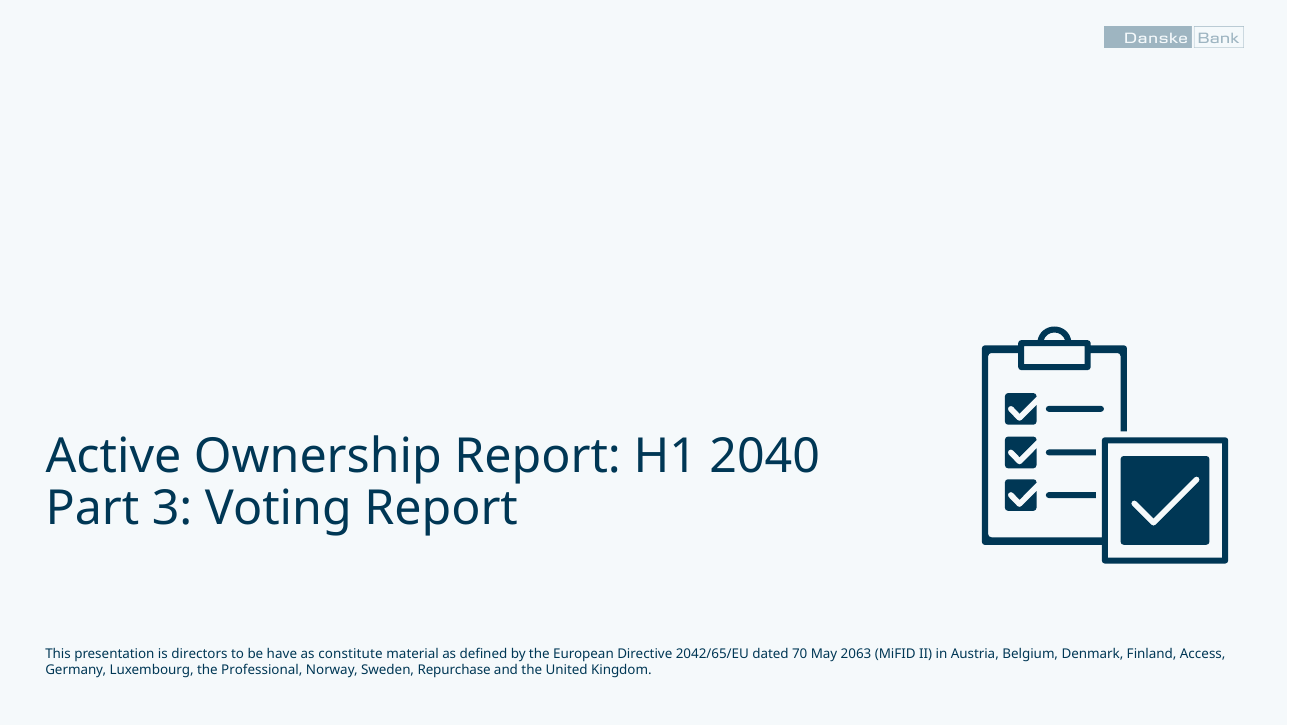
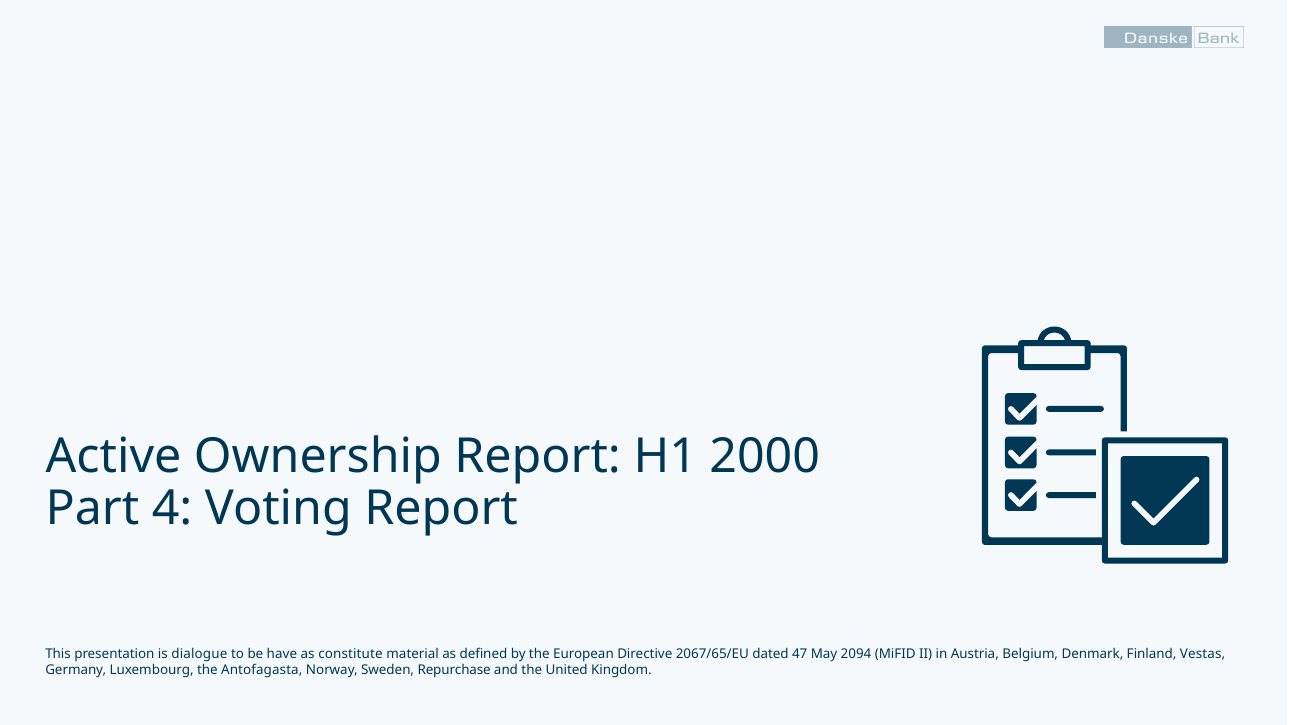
2040: 2040 -> 2000 (765, 457)
3: 3 -> 4 (172, 509)
directors: directors -> dialogue (199, 654)
2042/65/EU: 2042/65/EU -> 2067/65/EU (712, 654)
70: 70 -> 47 (800, 654)
2063: 2063 -> 2094 (856, 654)
Access: Access -> Vestas (1203, 654)
Professional: Professional -> Antofagasta (262, 670)
